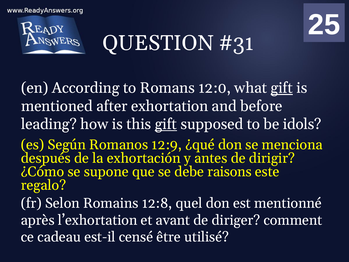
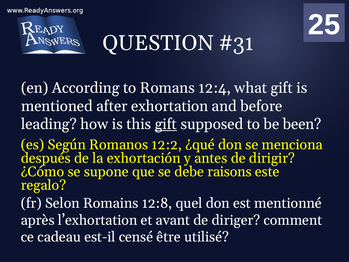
12:0: 12:0 -> 12:4 (215, 88)
gift underline: present -> none (282, 88)
idols: idols -> been (302, 124)
12:9: 12:9 -> 12:2 (167, 145)
